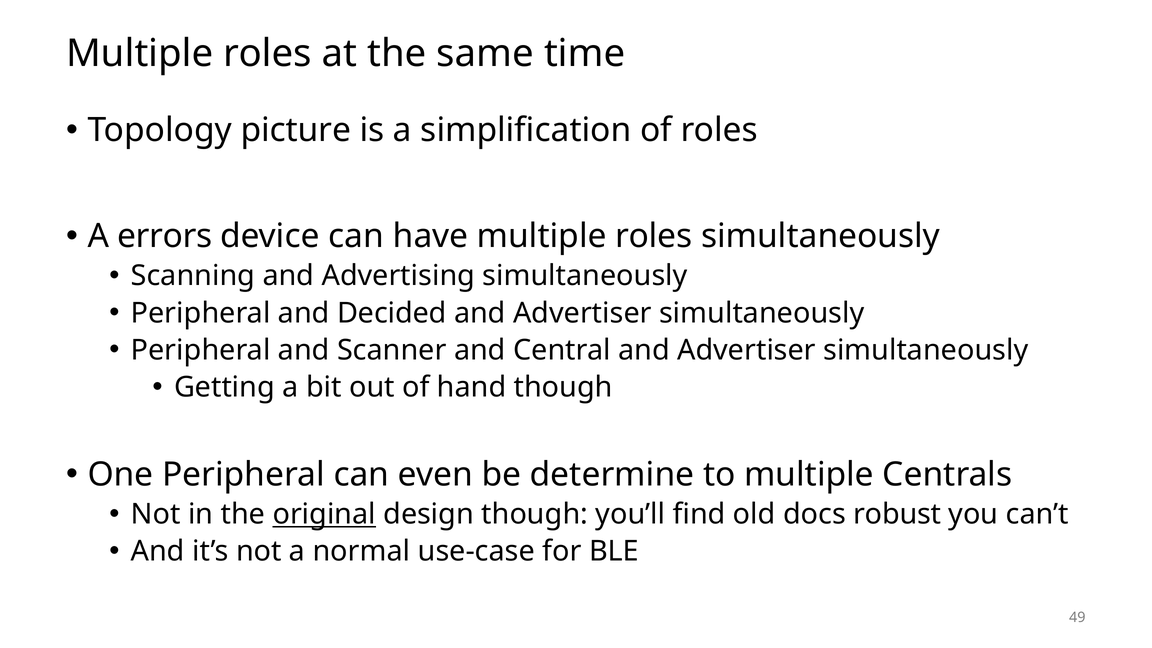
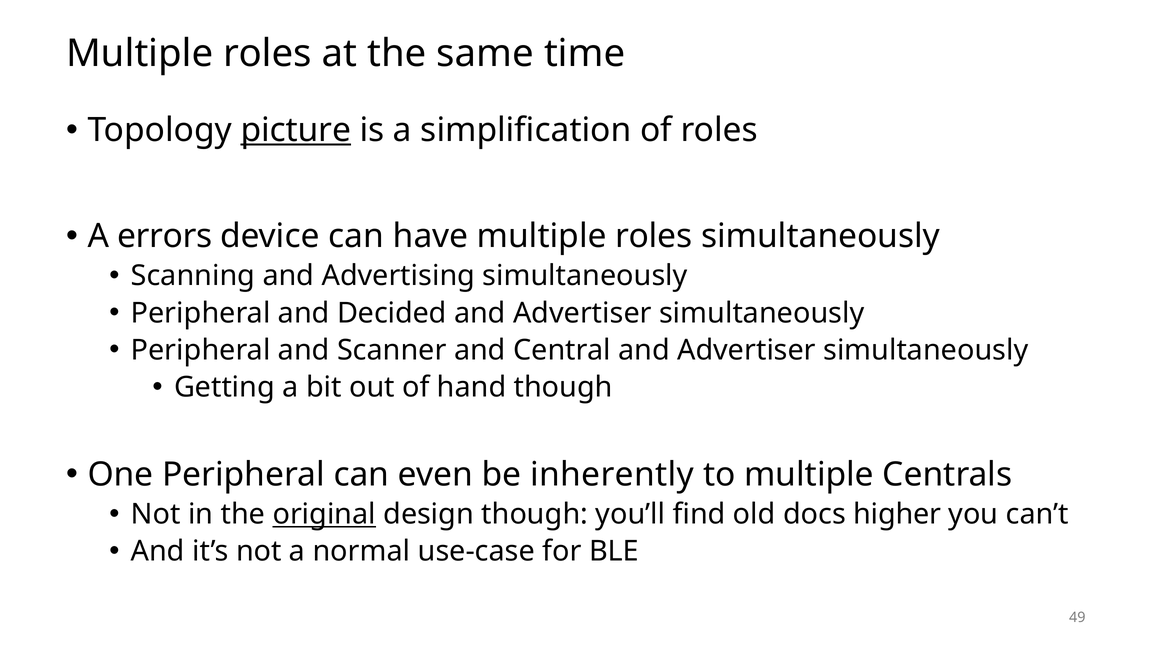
picture underline: none -> present (296, 130)
determine: determine -> inherently (612, 475)
robust: robust -> higher (897, 514)
